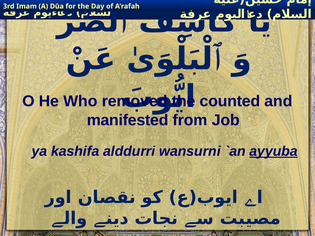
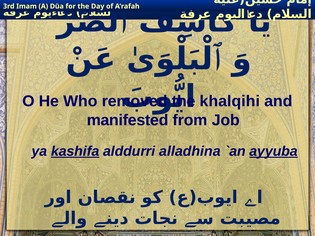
counted: counted -> khalqihi (230, 101)
kashifa underline: none -> present (75, 151)
wansurni: wansurni -> alladhina (190, 151)
